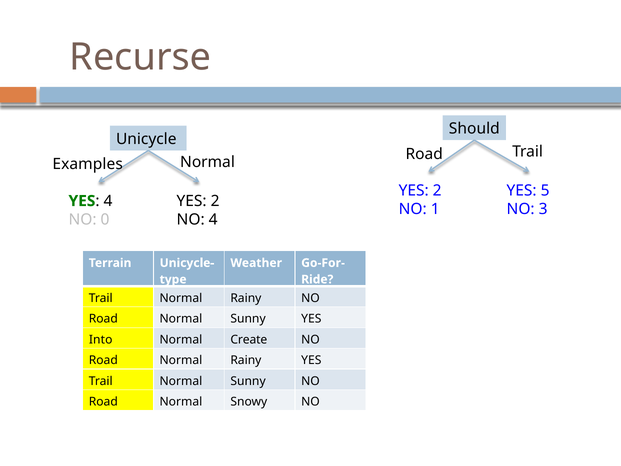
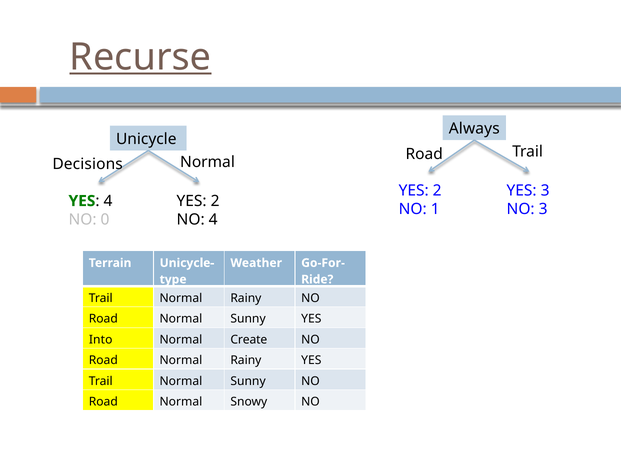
Recurse underline: none -> present (140, 57)
Should: Should -> Always (474, 129)
Examples: Examples -> Decisions (88, 164)
YES 5: 5 -> 3 (545, 190)
